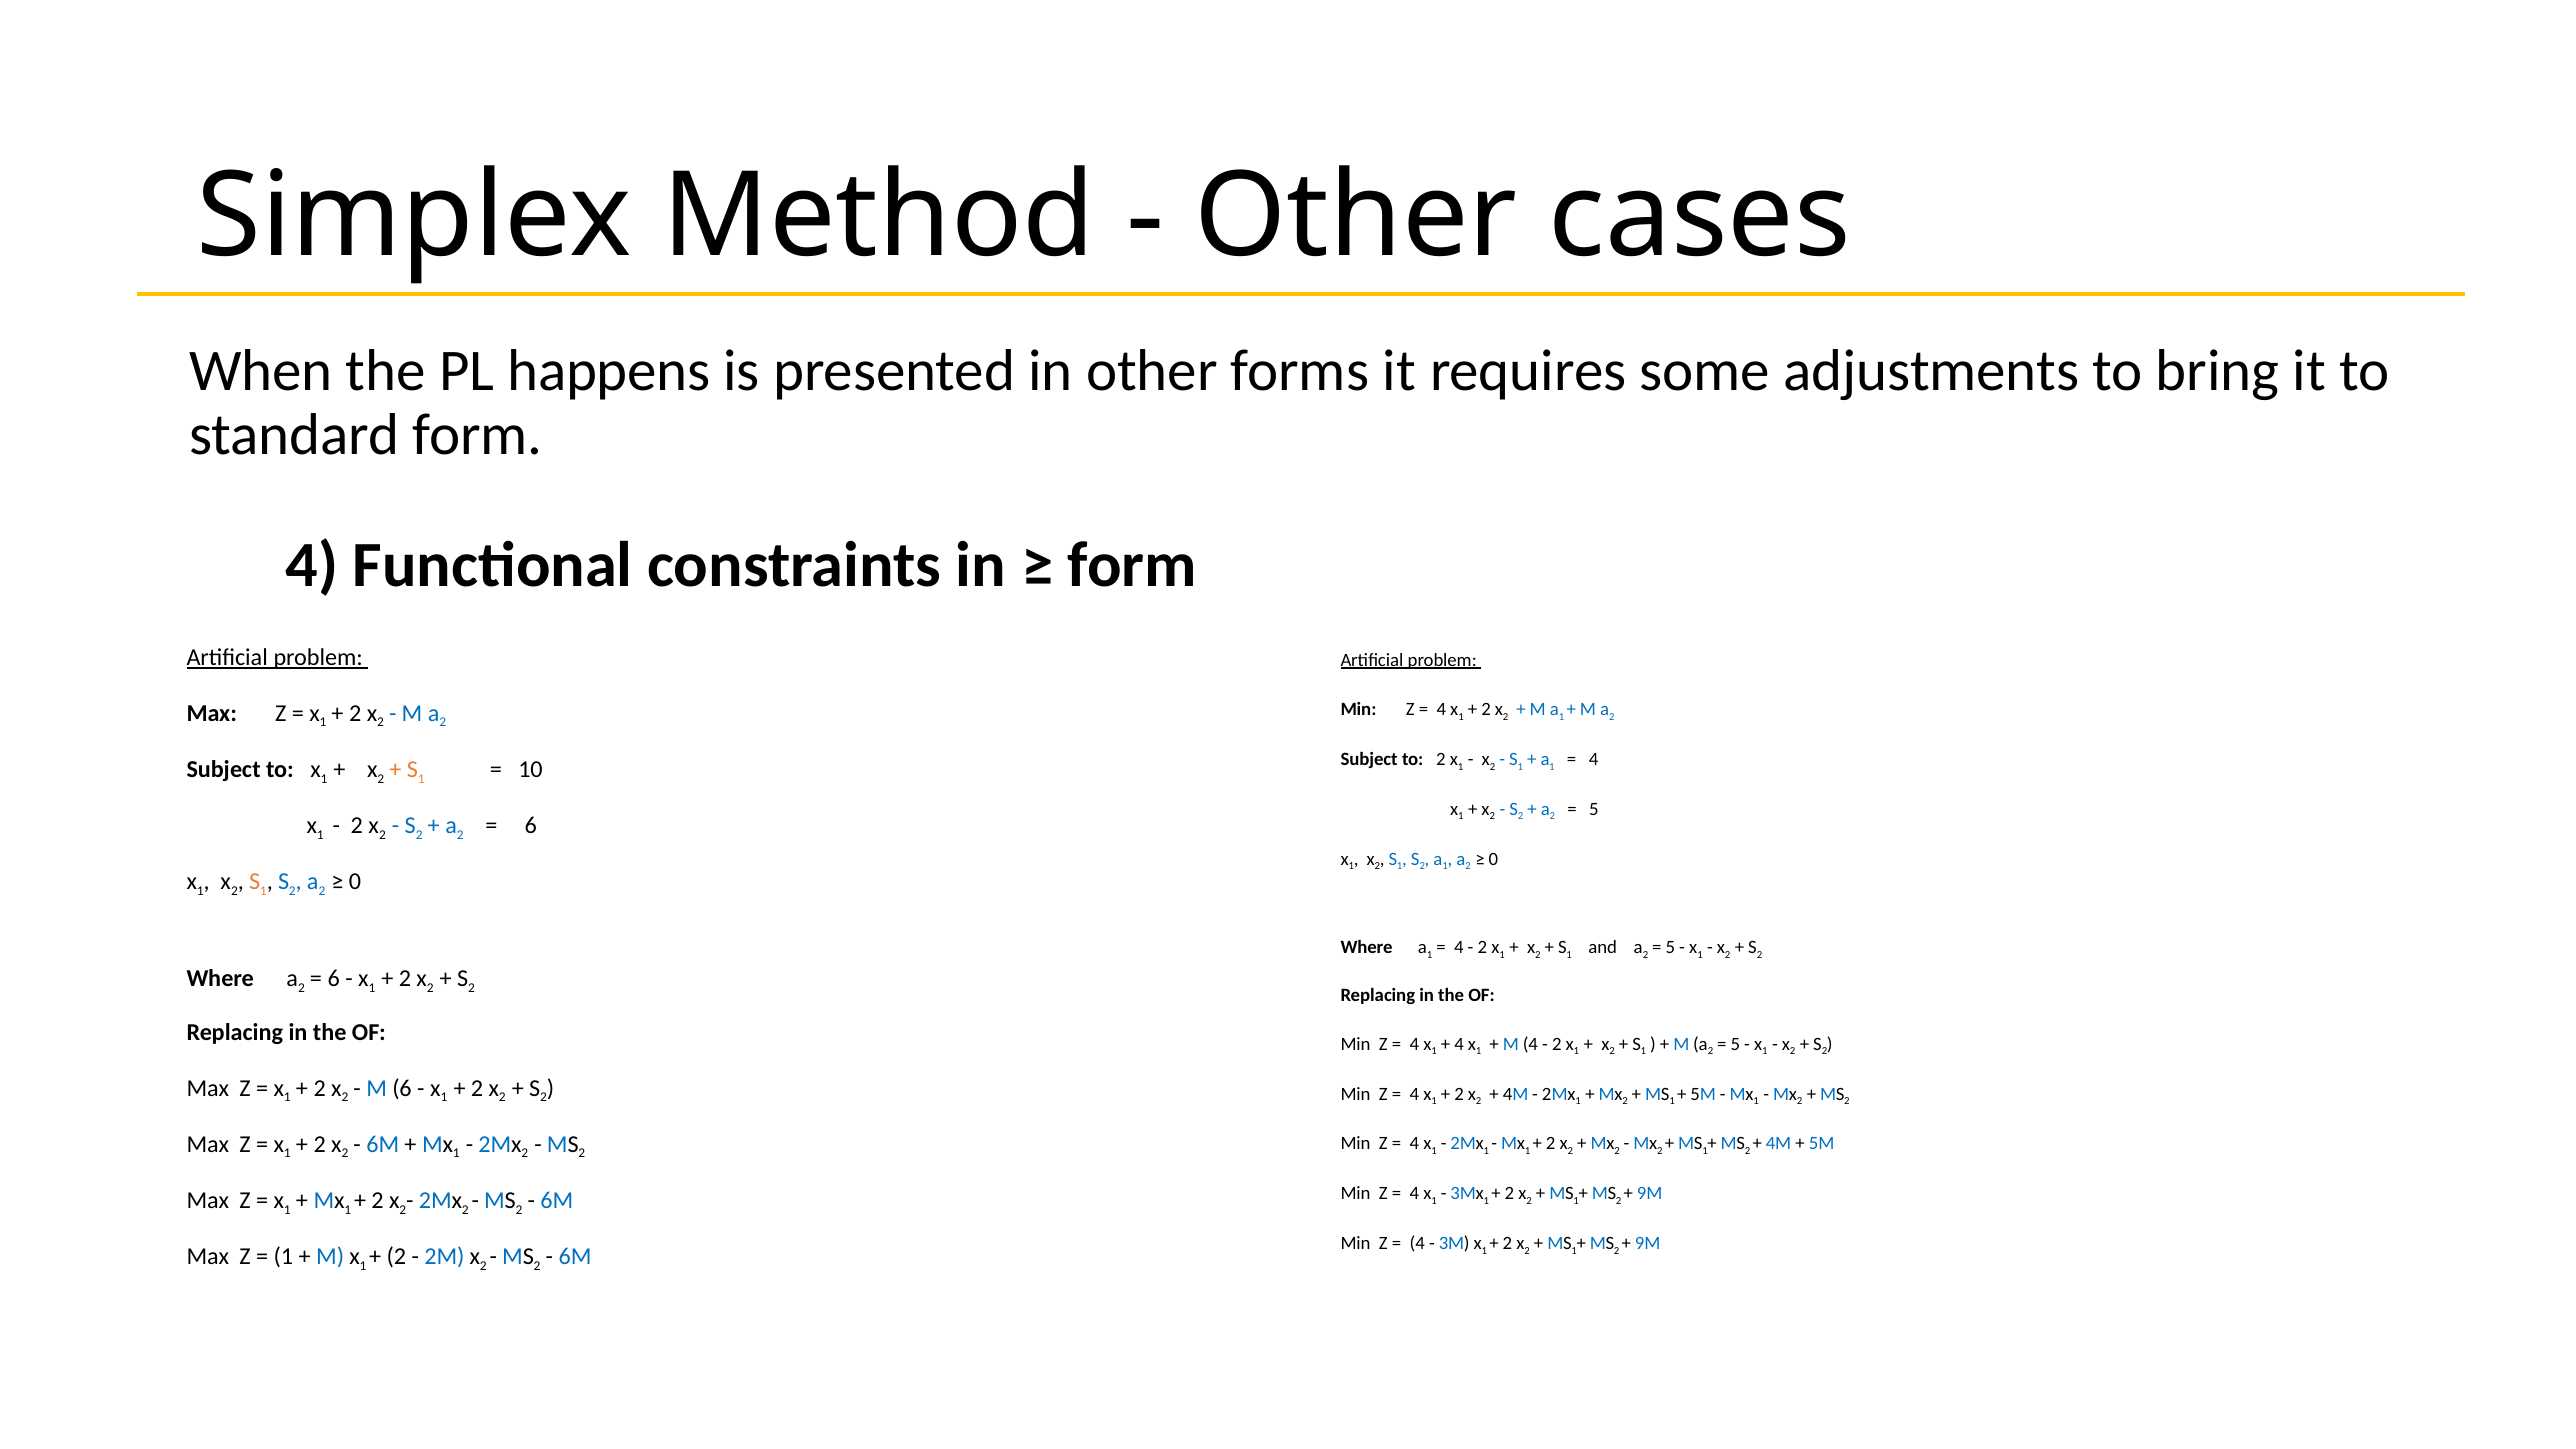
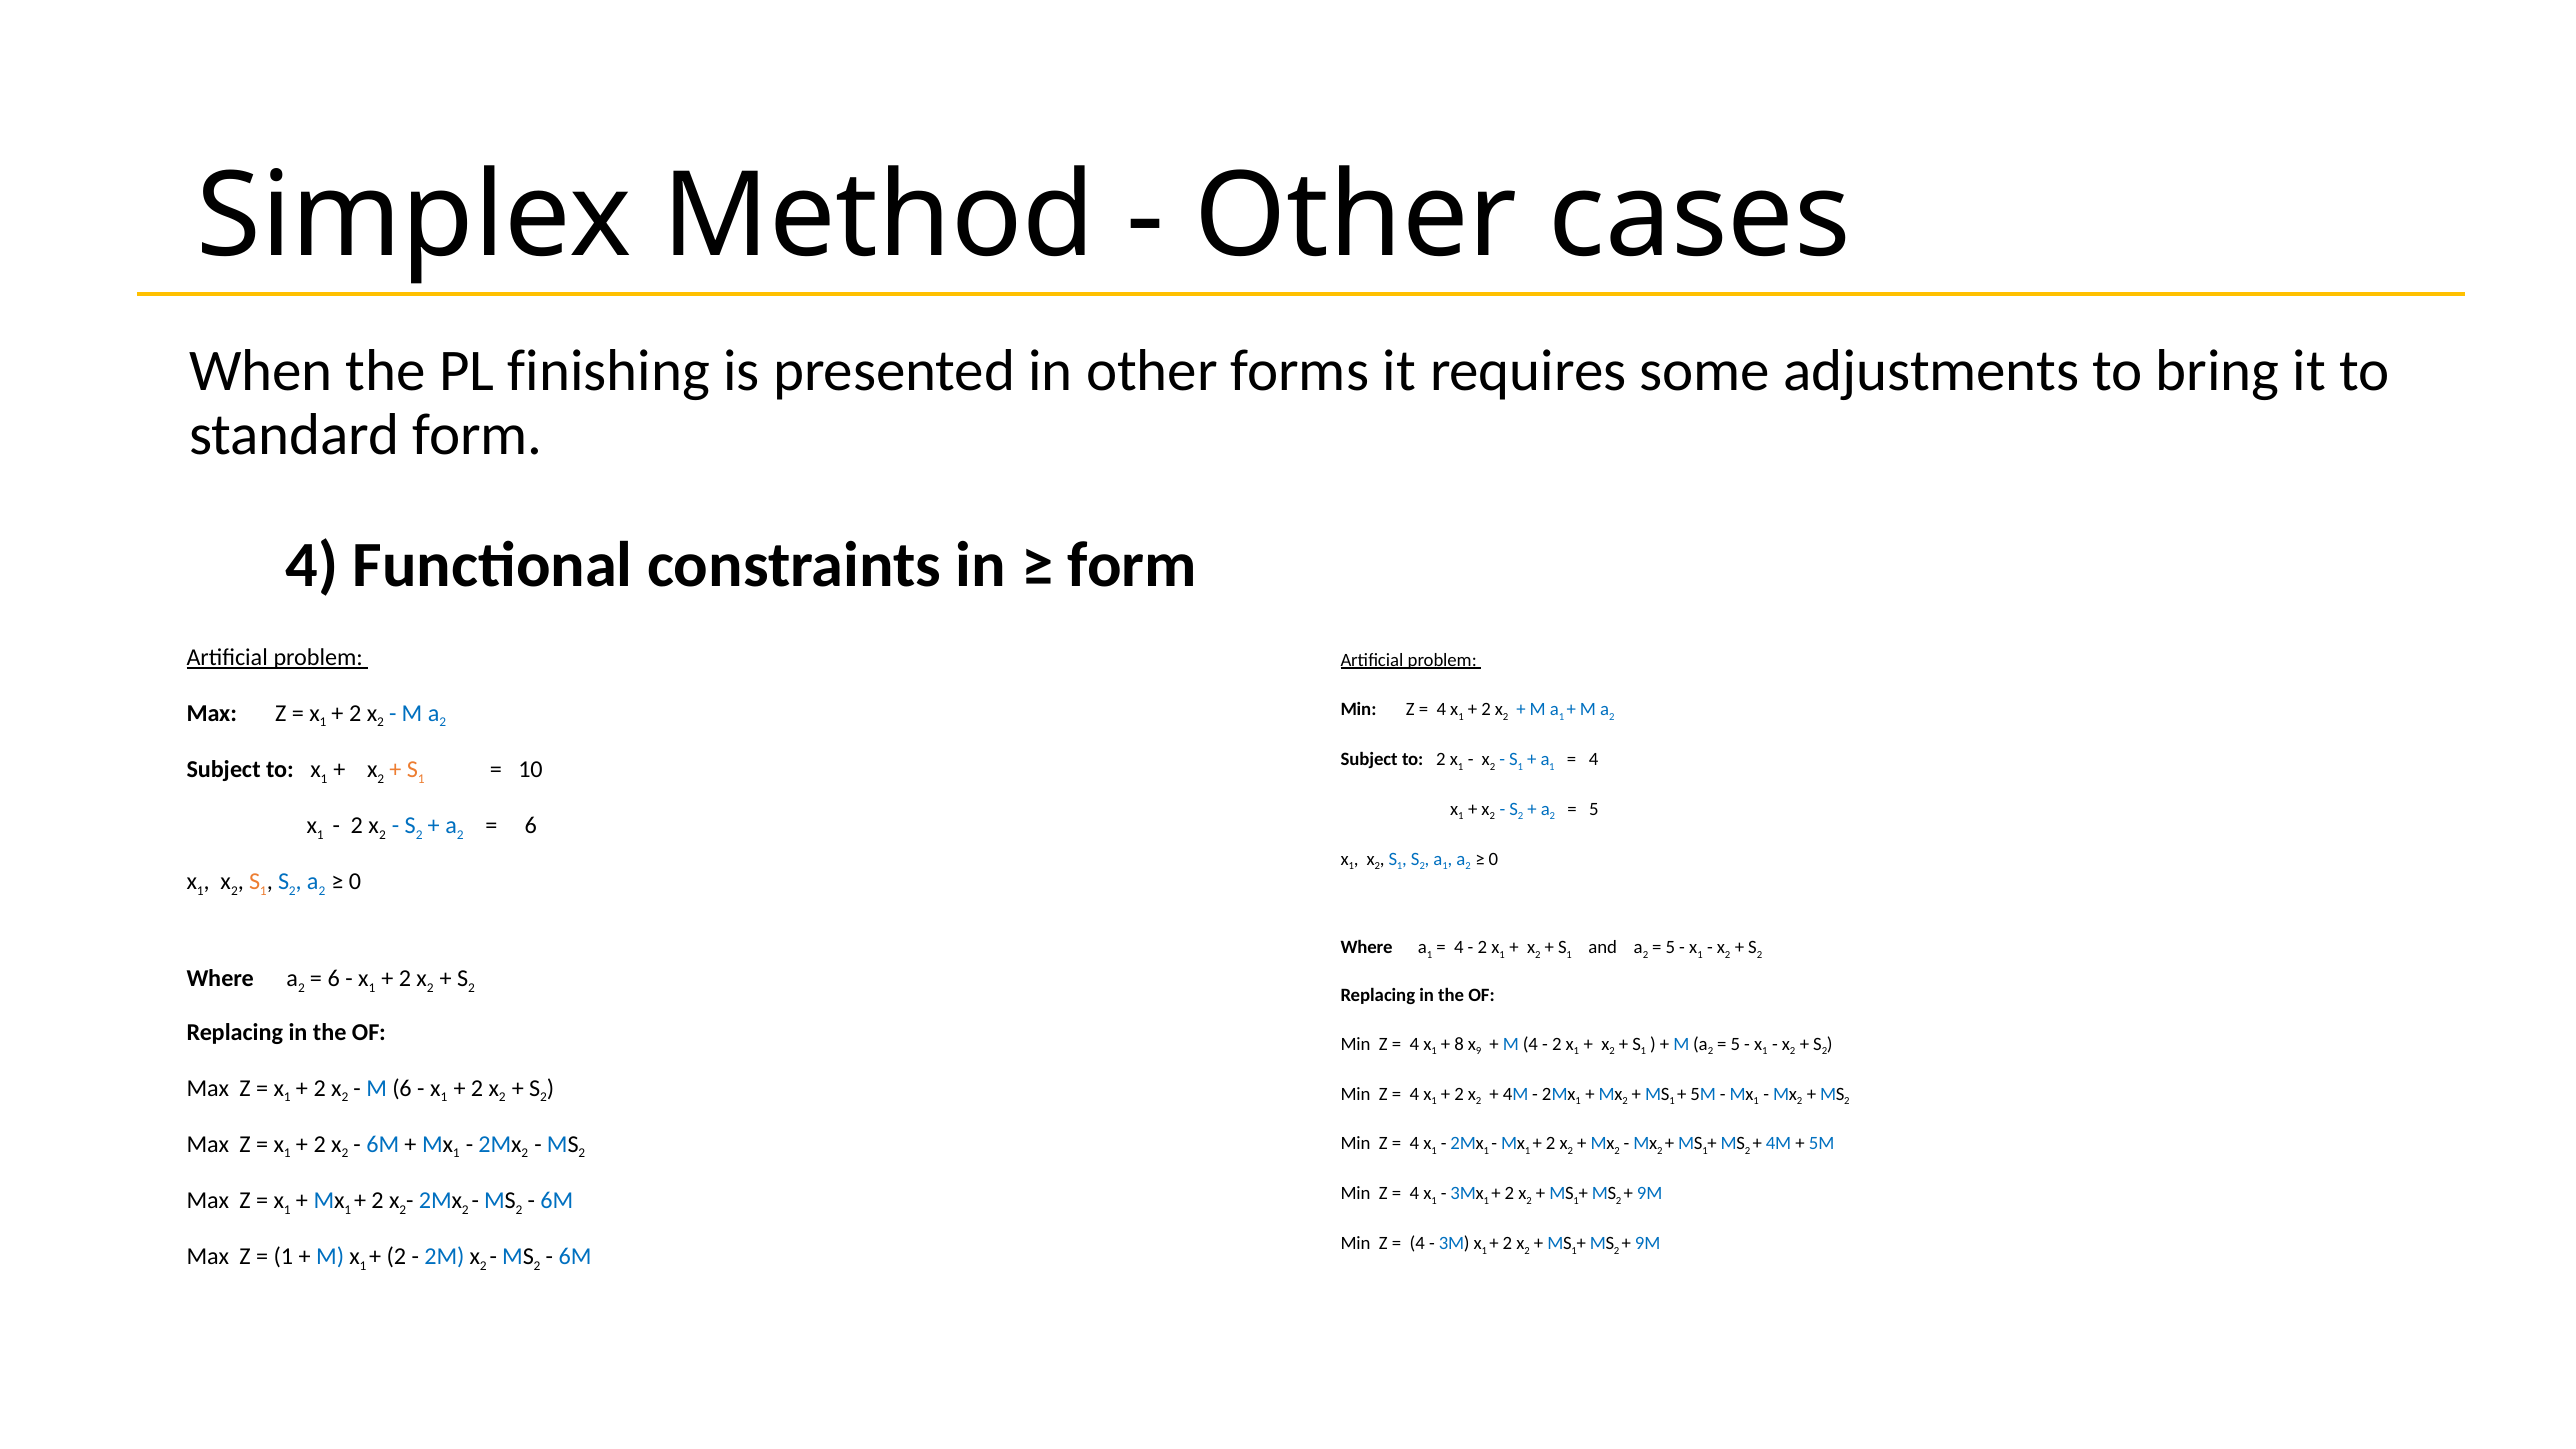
happens: happens -> finishing (609, 371)
4: 4 -> 8 (1459, 1044)
1: 1 -> 9 (1479, 1051)
